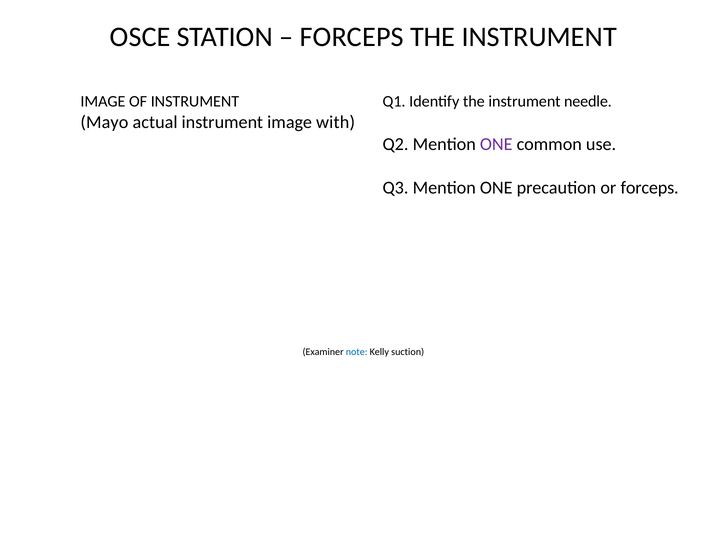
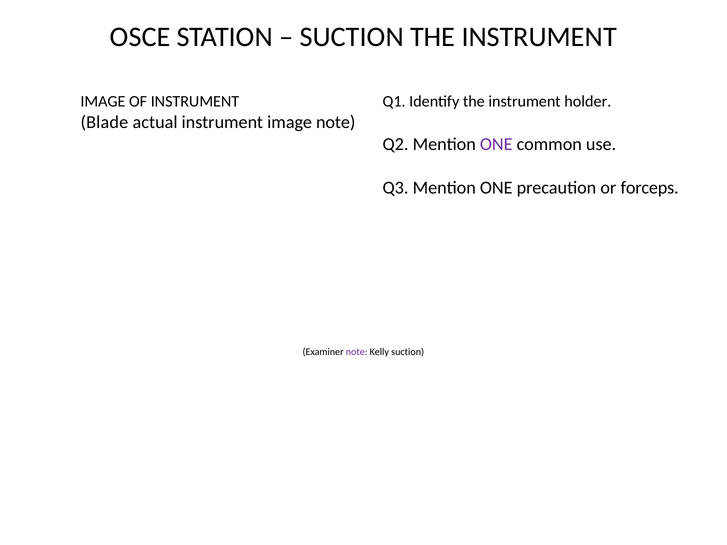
FORCEPS: FORCEPS -> SUCTION (352, 37)
needle: needle -> holder (588, 102)
Mayo: Mayo -> Blade (104, 122)
image with: with -> note (336, 122)
note colour: blue -> purple (357, 352)
